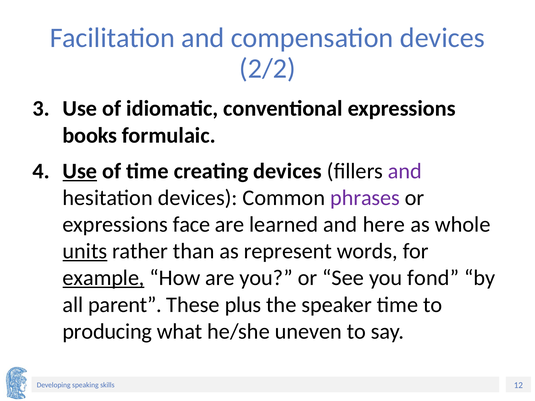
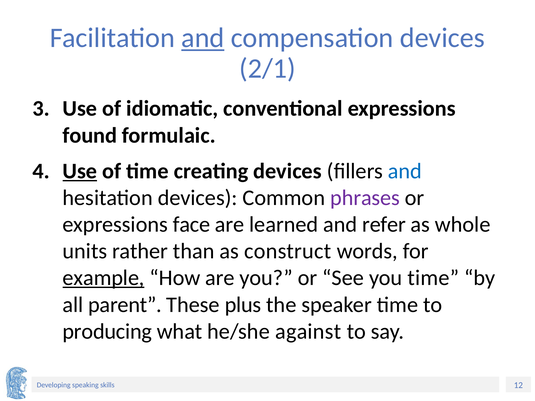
and underline: none -> present (203, 38)
2/2: 2/2 -> 2/1 (267, 68)
books: books -> found (90, 135)
and colour: purple -> blue (405, 171)
here: here -> refer (384, 225)
units underline: present -> none (85, 251)
represent: represent -> construct (288, 251)
you fond: fond -> time (433, 278)
uneven: uneven -> against (308, 332)
